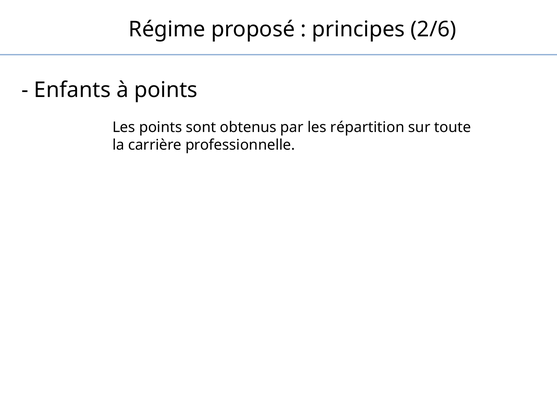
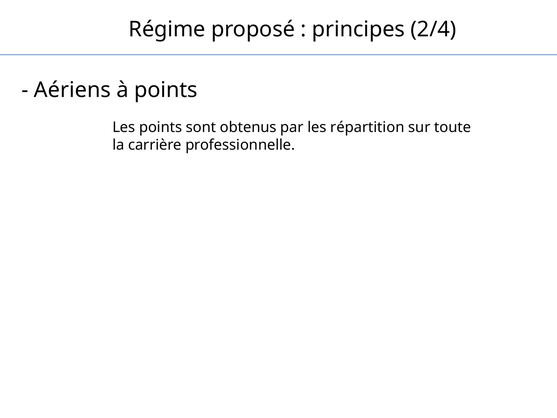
2/6: 2/6 -> 2/4 (433, 29)
Enfants: Enfants -> Aériens (72, 90)
